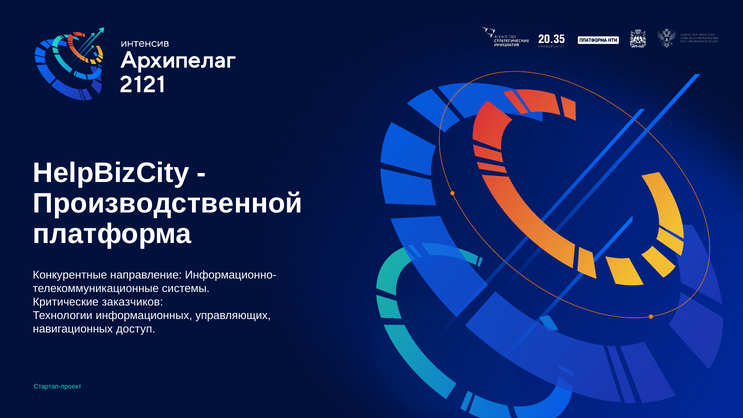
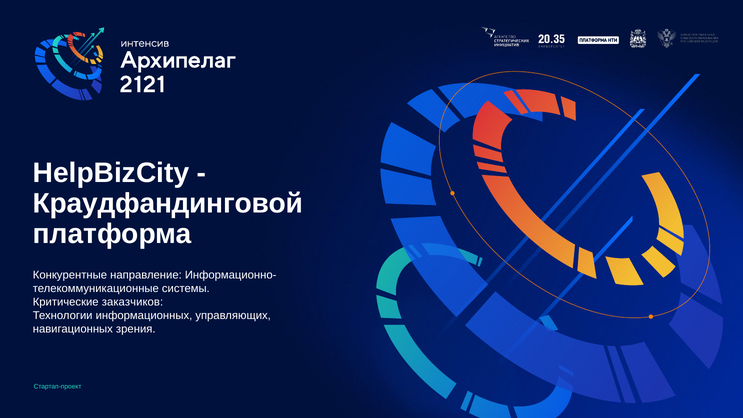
Производственной: Производственной -> Краудфандинговой (168, 204)
доступ: доступ -> зрения (136, 329)
